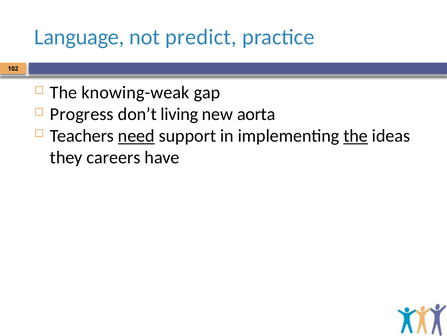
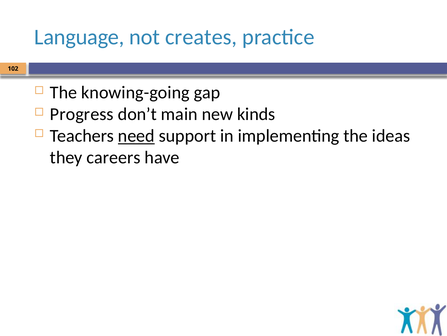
predict: predict -> creates (201, 37)
knowing-weak: knowing-weak -> knowing-going (136, 92)
living: living -> main (179, 114)
aorta: aorta -> kinds (256, 114)
the underline: present -> none (356, 136)
